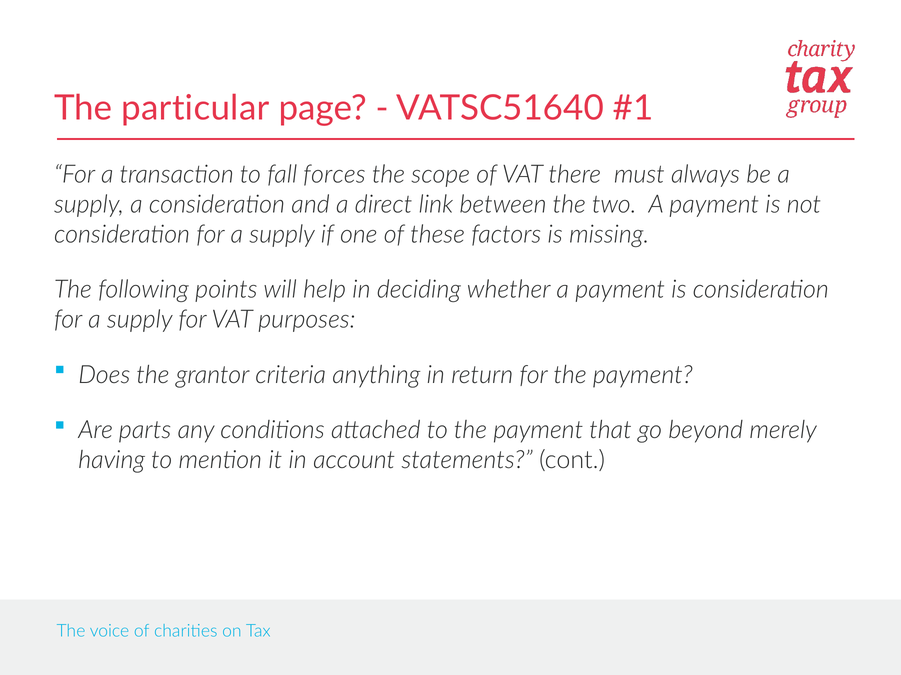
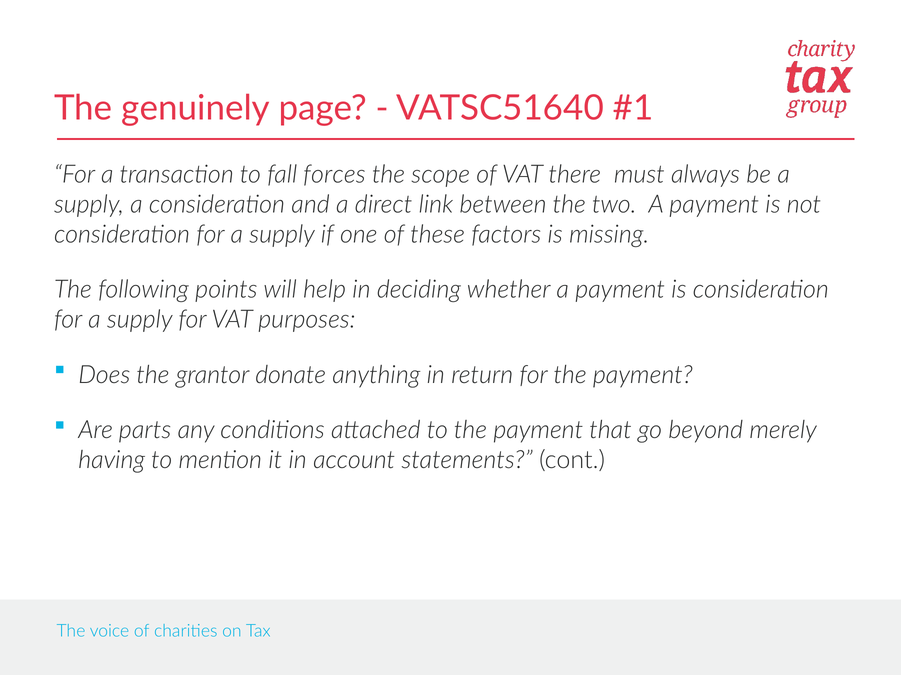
particular: particular -> genuinely (196, 108)
criteria: criteria -> donate (291, 375)
